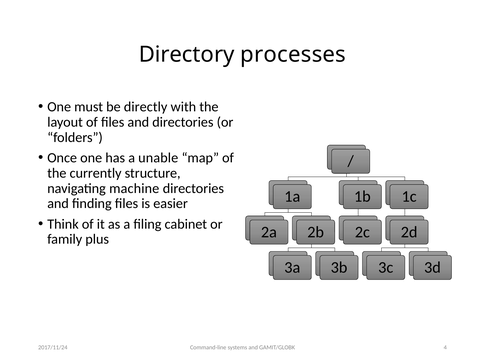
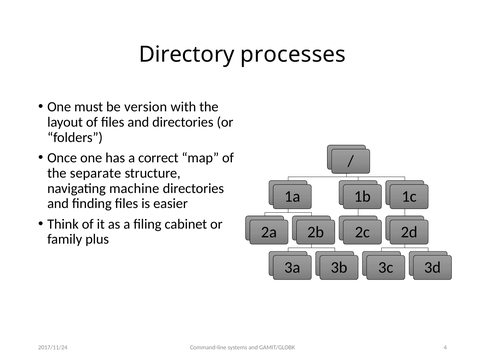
directly: directly -> version (146, 107)
unable: unable -> correct (158, 158)
currently: currently -> separate (96, 173)
